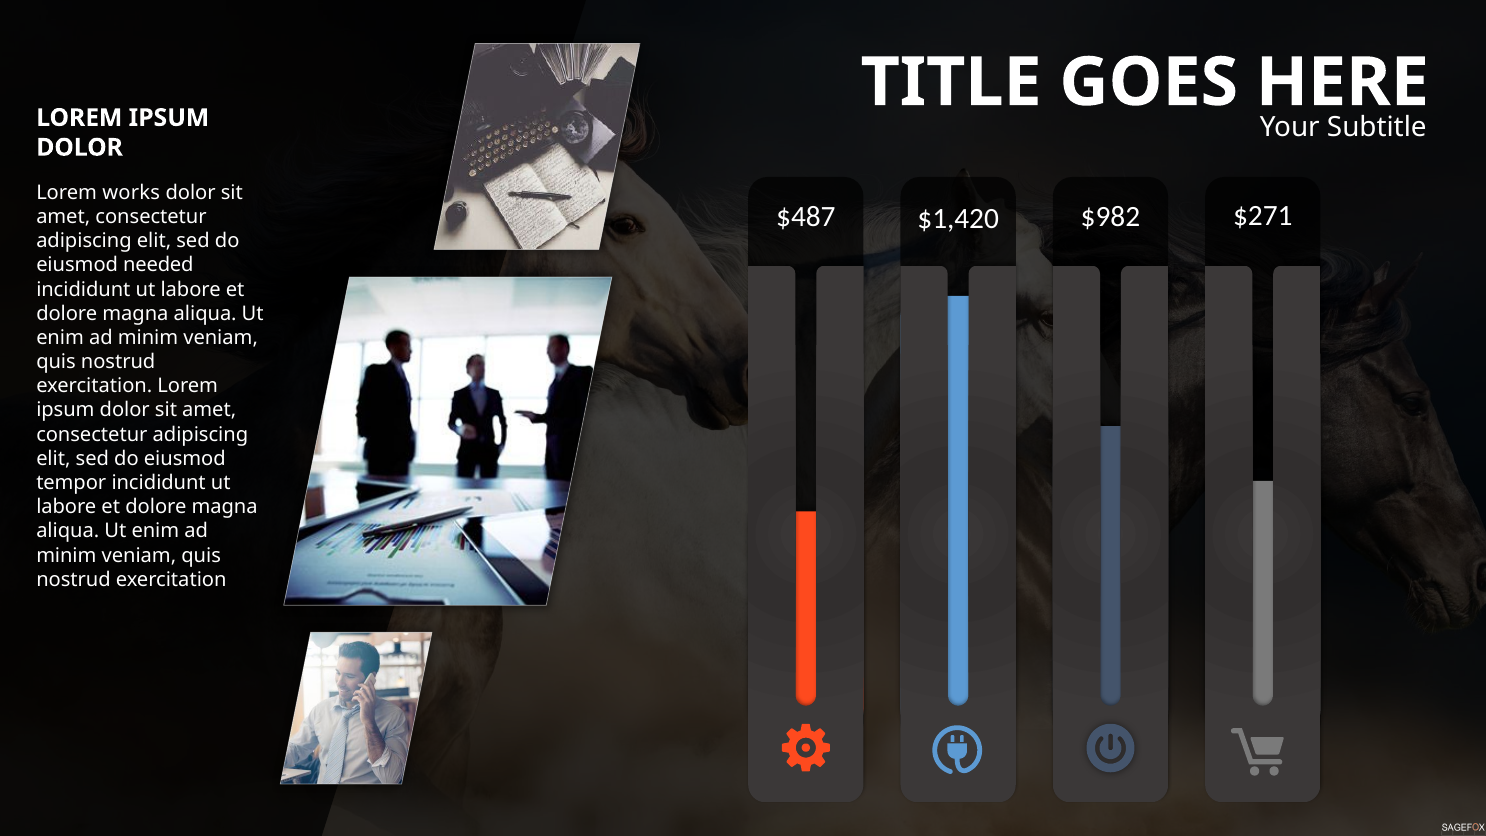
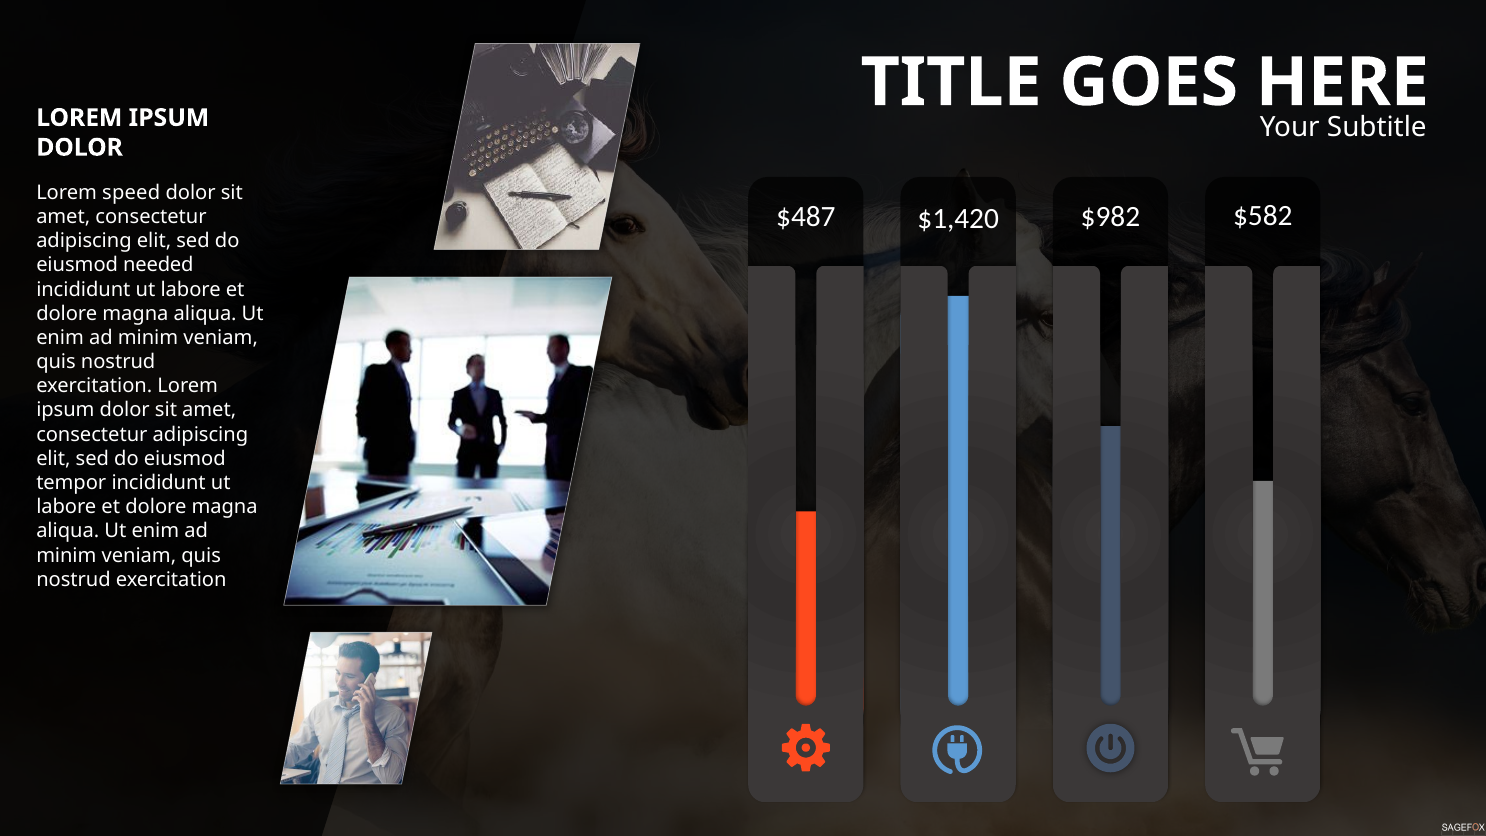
works: works -> speed (131, 193)
$271: $271 -> $582 (1263, 216)
